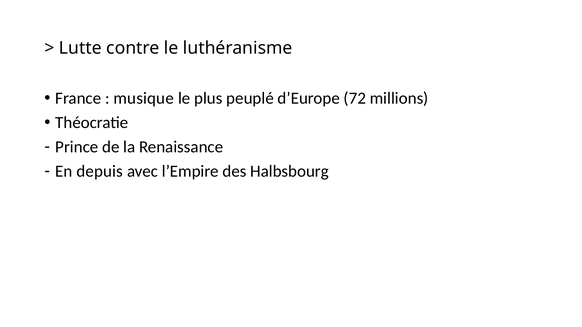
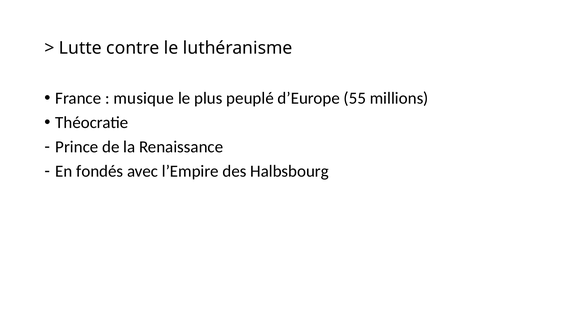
72: 72 -> 55 (355, 98)
depuis: depuis -> fondés (100, 171)
